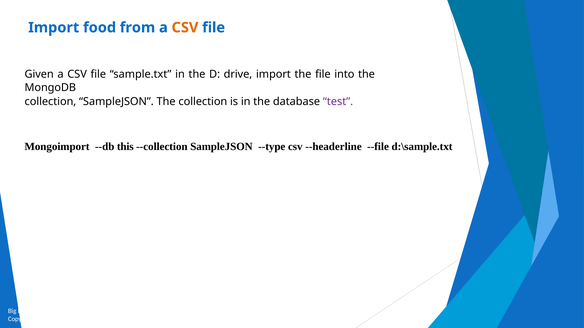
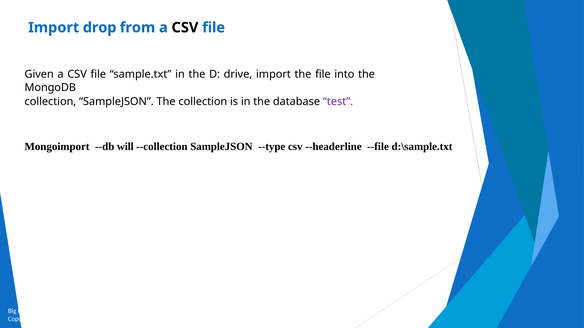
food: food -> drop (100, 28)
CSV colour: orange -> black (185, 28)
this: this -> will (125, 147)
